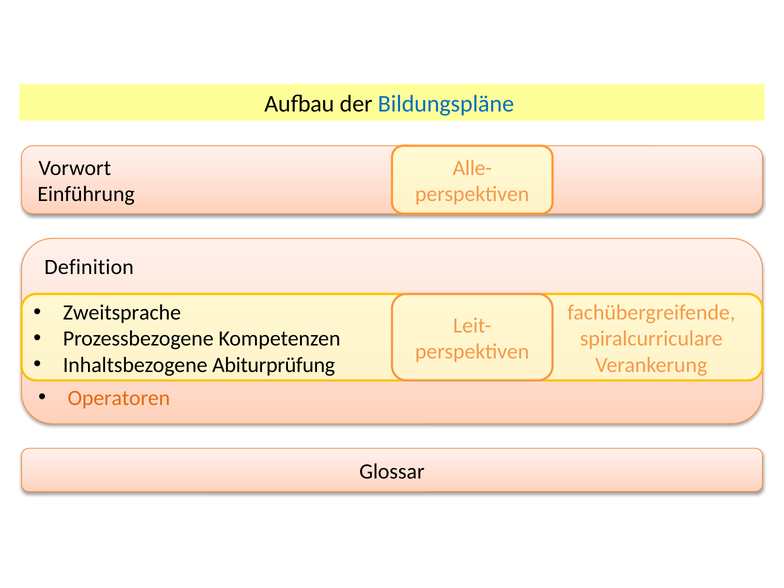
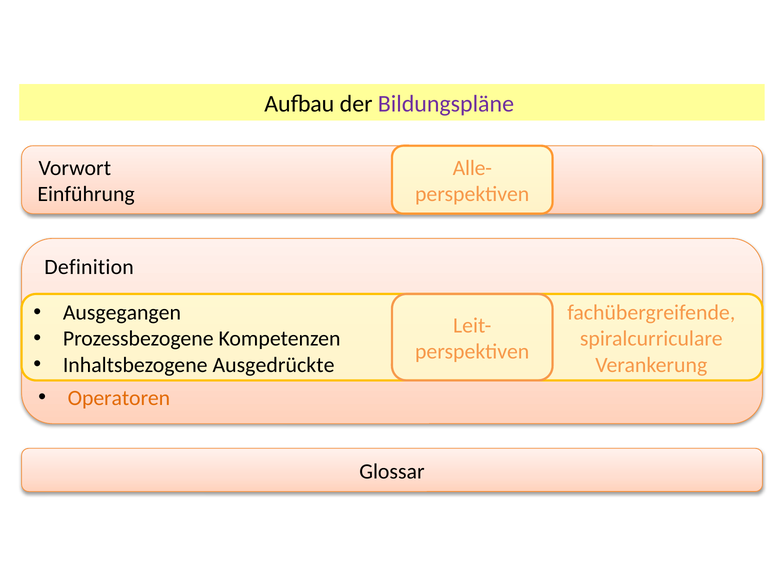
Bildungspläne colour: blue -> purple (446, 104)
Zweitsprache: Zweitsprache -> Ausgegangen (122, 313)
Abiturprüfung: Abiturprüfung -> Ausgedrückte (273, 365)
